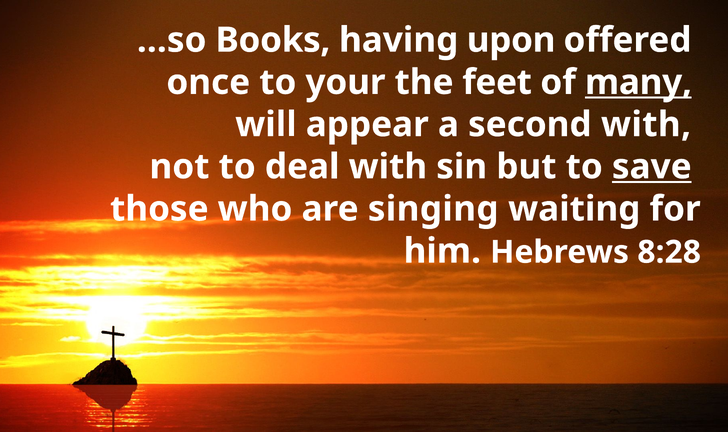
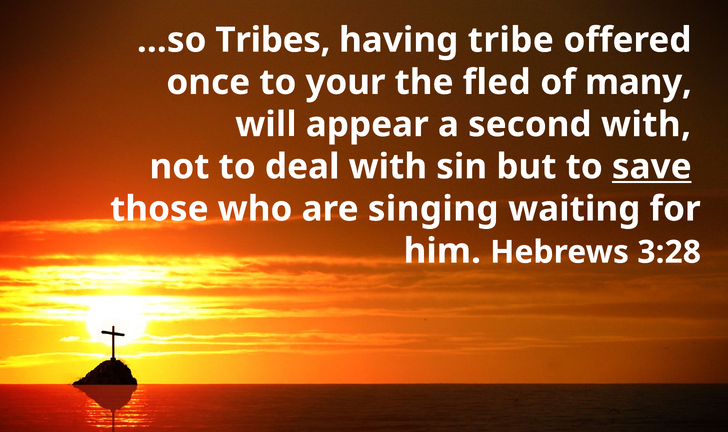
Books: Books -> Tribes (273, 40)
upon: upon -> tribe (511, 40)
feet: feet -> fled (497, 82)
many underline: present -> none (638, 82)
8:28: 8:28 -> 3:28 (669, 252)
